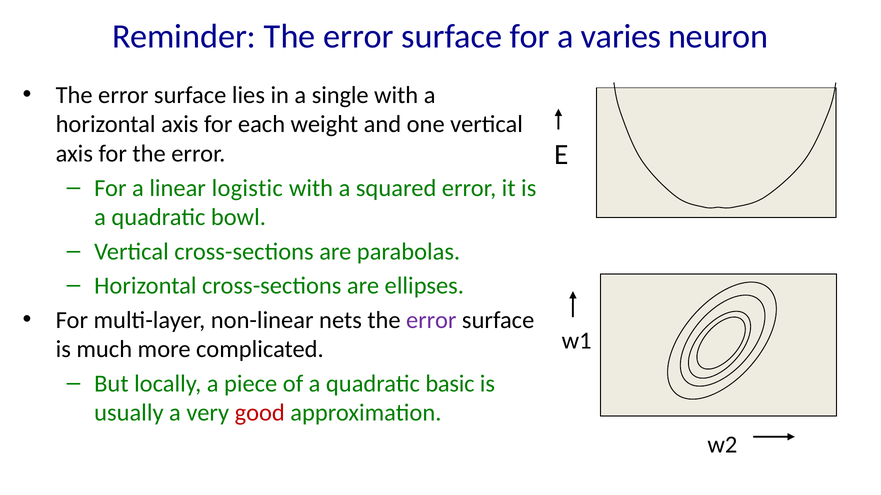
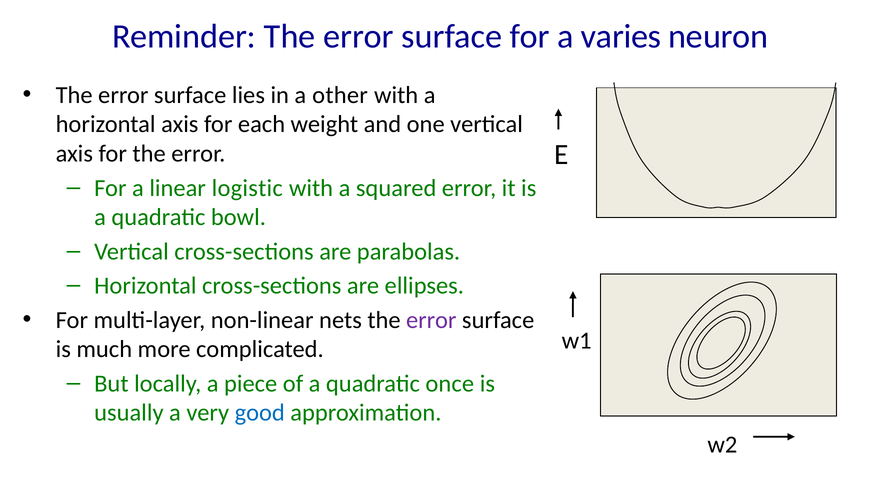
single: single -> other (340, 95)
basic: basic -> once (450, 384)
good colour: red -> blue (260, 413)
